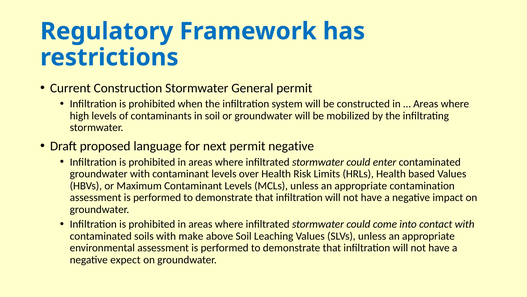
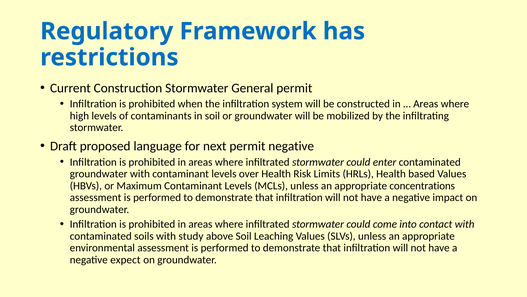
contamination: contamination -> concentrations (422, 185)
make: make -> study (191, 236)
